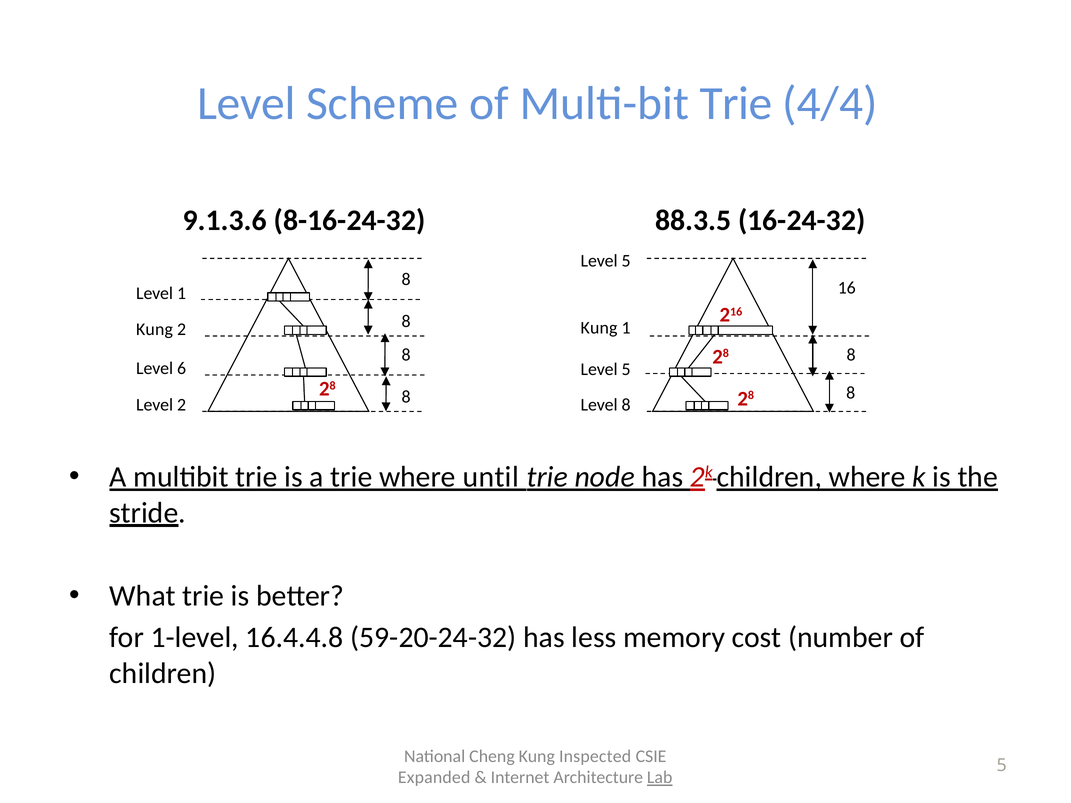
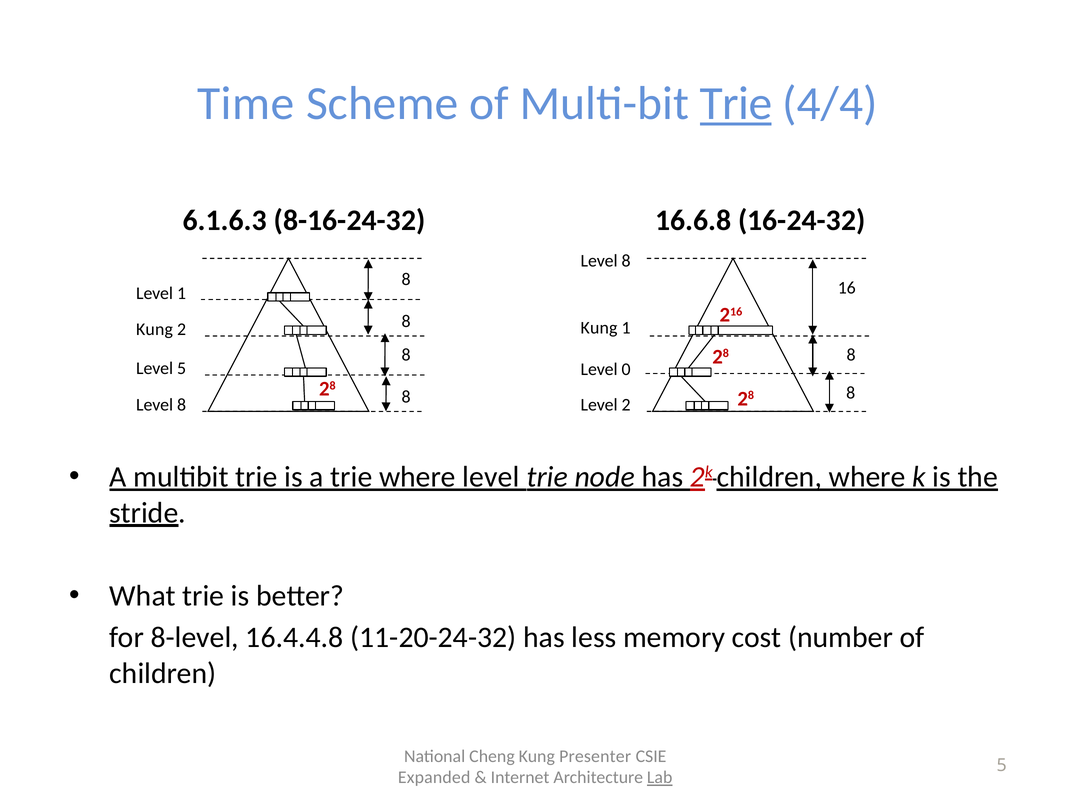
Level: Level -> Time (246, 104)
Trie underline: none -> present (736, 104)
9.1.3.6: 9.1.3.6 -> 6.1.6.3 (225, 221)
88.3.5: 88.3.5 -> 16.6.8 (693, 221)
5: 5 -> 8 (626, 261)
Level 6: 6 -> 5 (182, 369)
5: 5 -> 0 (626, 370)
2: 2 -> 8 (182, 405)
Level 8: 8 -> 2 (626, 405)
where until: until -> level (491, 477)
1-level: 1-level -> 8-level (195, 638)
59-20-24-32: 59-20-24-32 -> 11-20-24-32 (433, 638)
Inspected: Inspected -> Presenter (595, 756)
